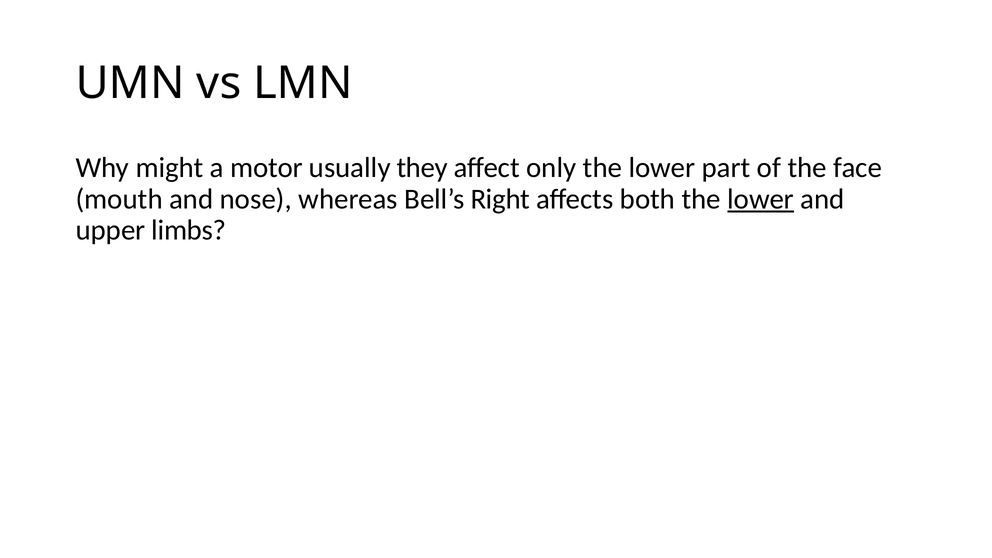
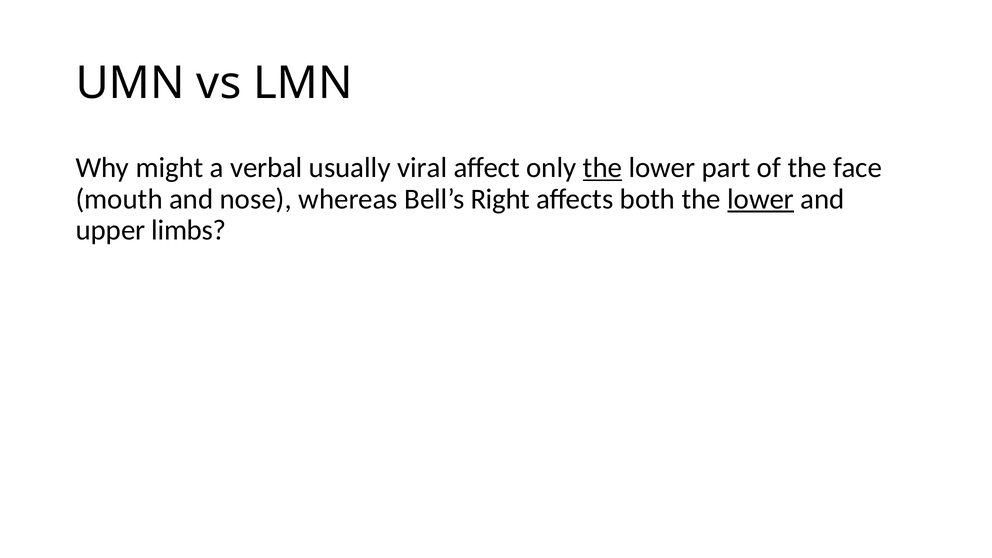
motor: motor -> verbal (266, 168)
they: they -> viral (422, 168)
the underline: none -> present (603, 168)
